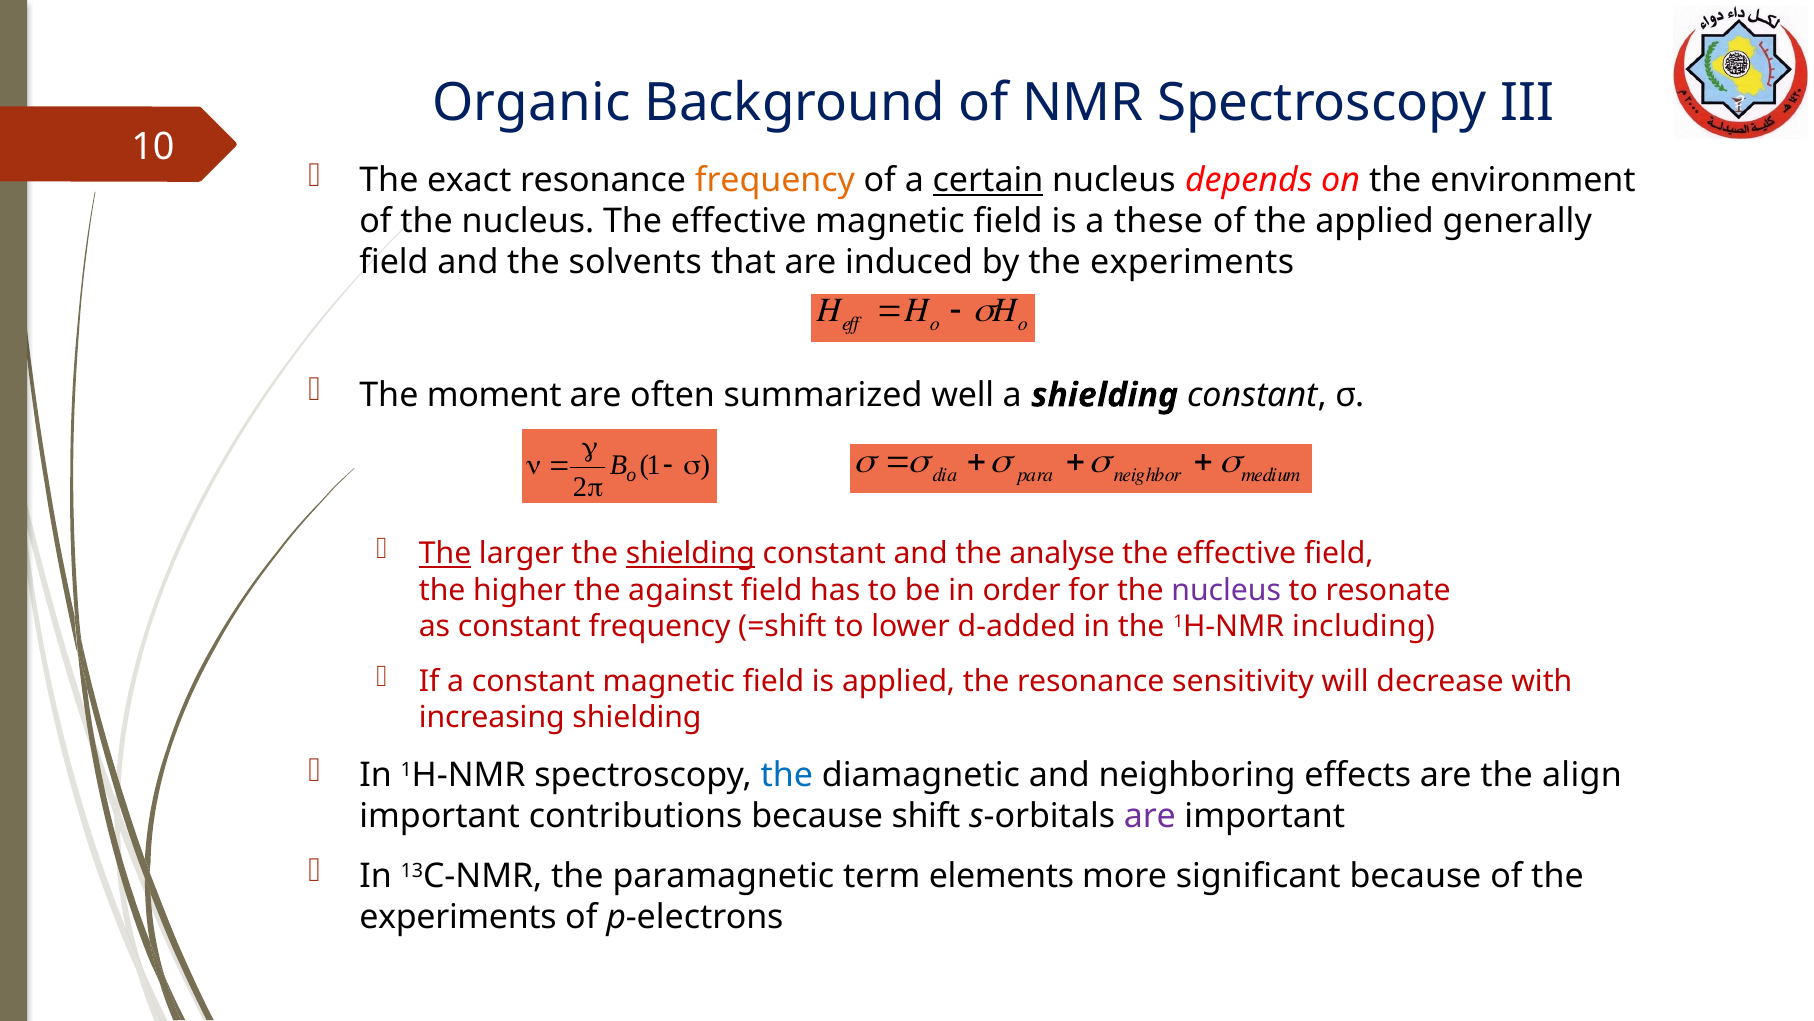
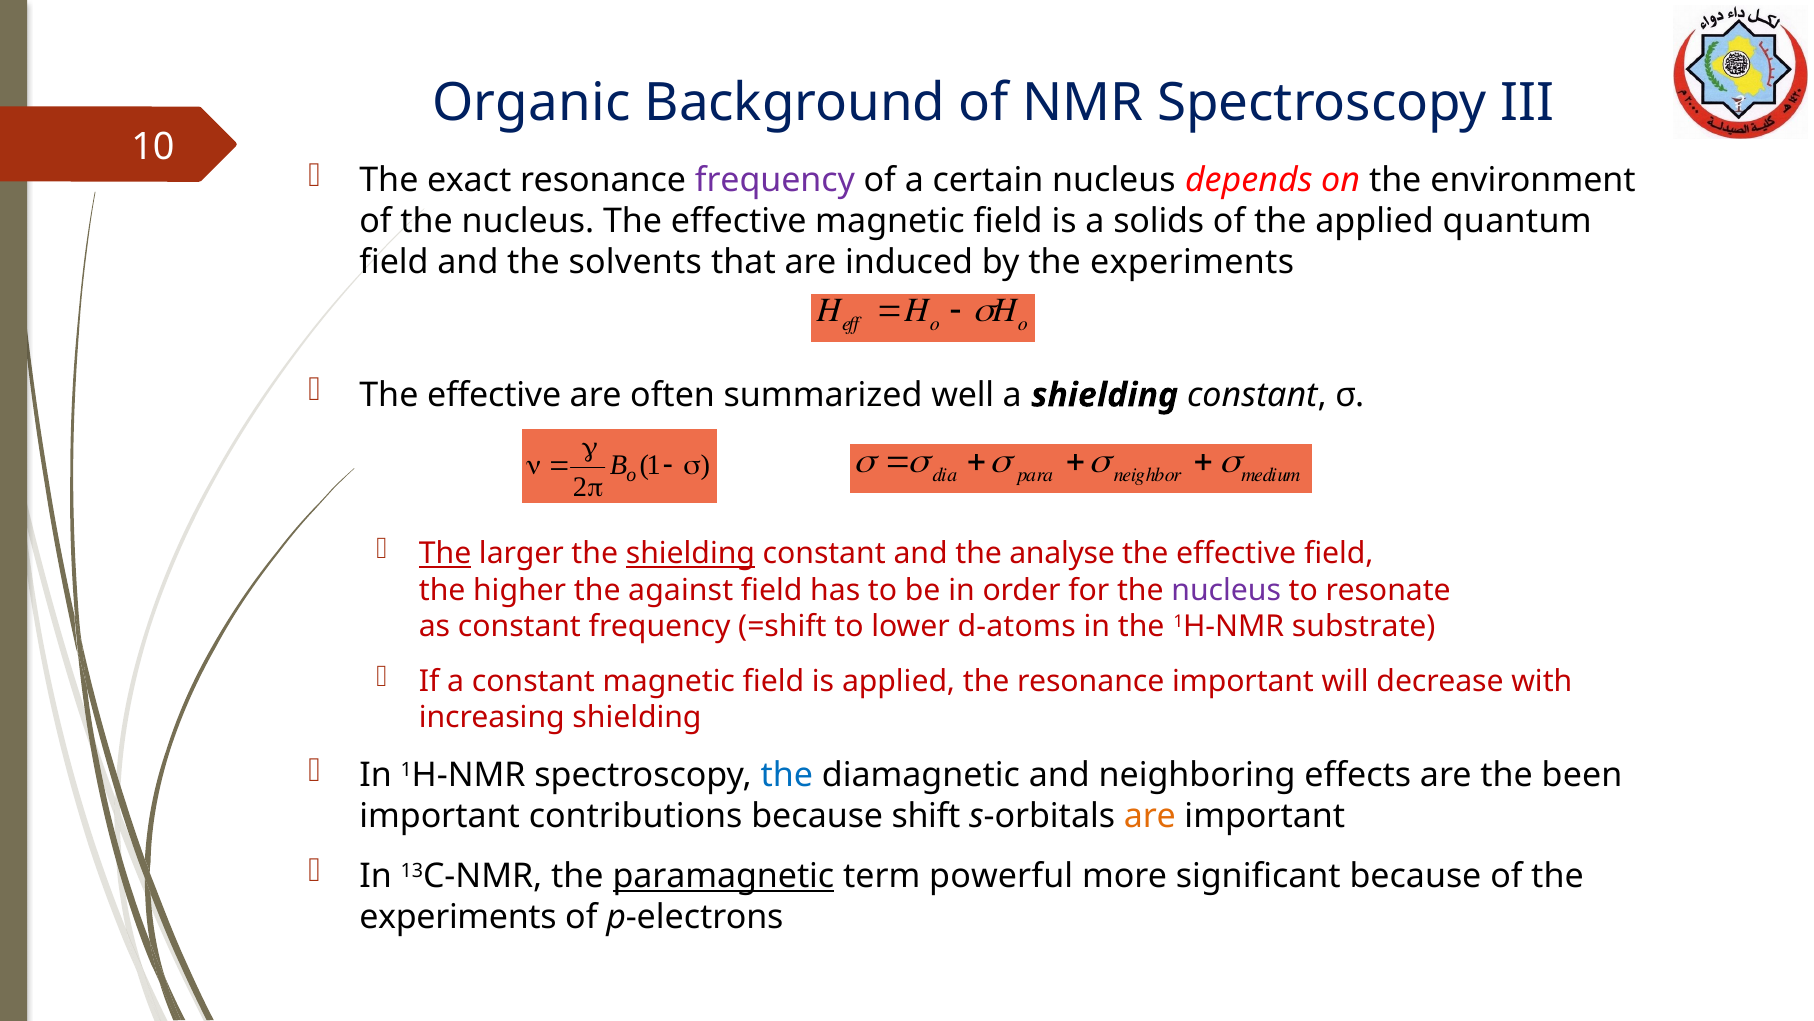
frequency colour: orange -> purple (775, 180)
certain underline: present -> none (988, 180)
these: these -> solids (1159, 221)
generally: generally -> quantum (1517, 221)
moment: moment -> effective (494, 395)
d-added: d-added -> d-atoms (1017, 626)
including: including -> substrate (1364, 626)
resonance sensitivity: sensitivity -> important (1243, 681)
align: align -> been (1582, 775)
are colour: purple -> orange (1150, 816)
paramagnetic underline: none -> present (723, 876)
elements: elements -> powerful (1001, 876)
